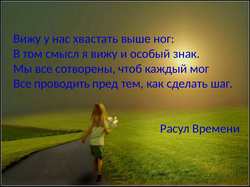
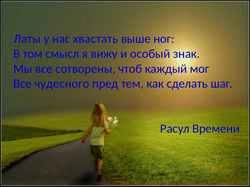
Вижу: Вижу -> Латы (27, 39)
проводить: проводить -> чудесного (62, 84)
